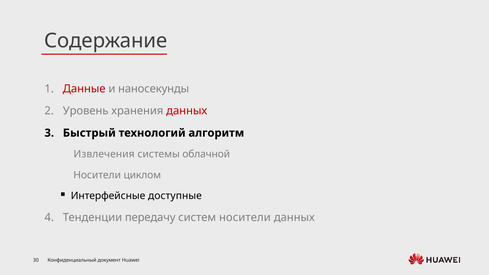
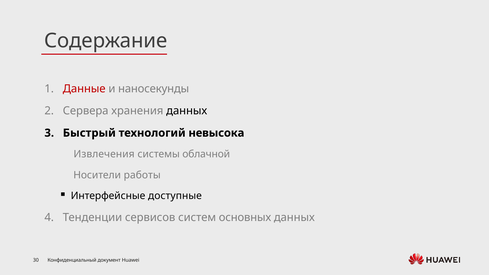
Уровень: Уровень -> Сервера (86, 111)
данных colour: red -> black (187, 111)
алгоритм: алгоритм -> невысока (216, 133)
циклом: циклом -> работы (142, 175)
передачу: передачу -> сервисов (150, 217)
систем носители: носители -> основных (245, 217)
